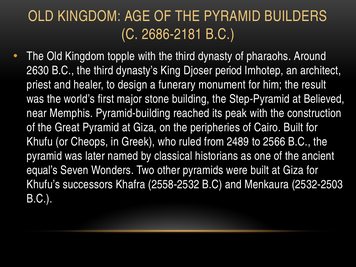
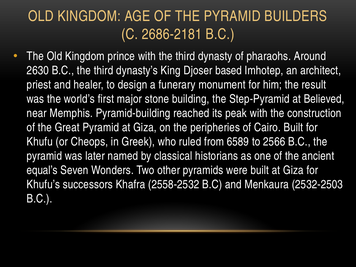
topple: topple -> prince (121, 56)
period: period -> based (229, 71)
2489: 2489 -> 6589 (238, 142)
